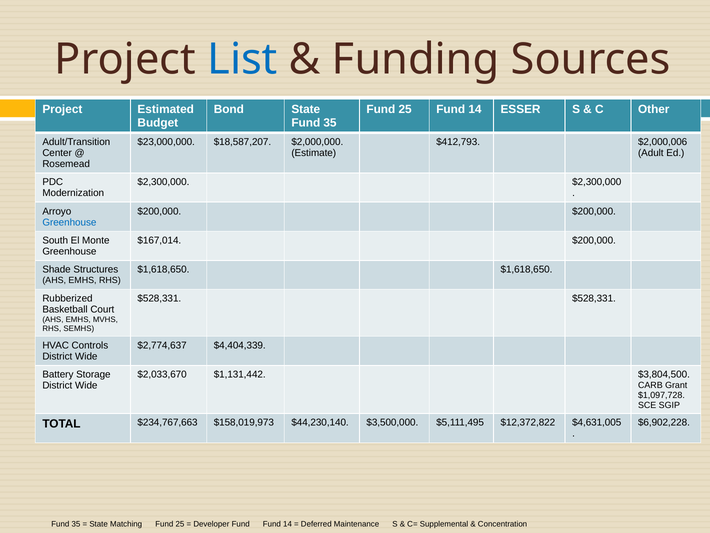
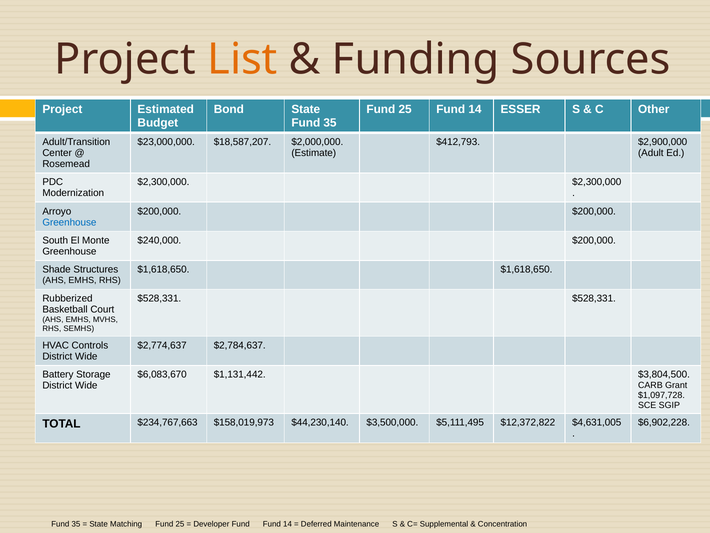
List colour: blue -> orange (243, 59)
$2,000,006: $2,000,006 -> $2,900,000 (663, 142)
$167,014: $167,014 -> $240,000 (159, 240)
$4,404,339: $4,404,339 -> $2,784,637 (240, 345)
$2,033,670: $2,033,670 -> $6,083,670 (162, 374)
